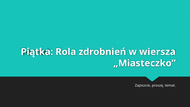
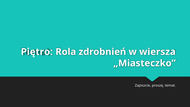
Piątka: Piątka -> Piętro (37, 52)
